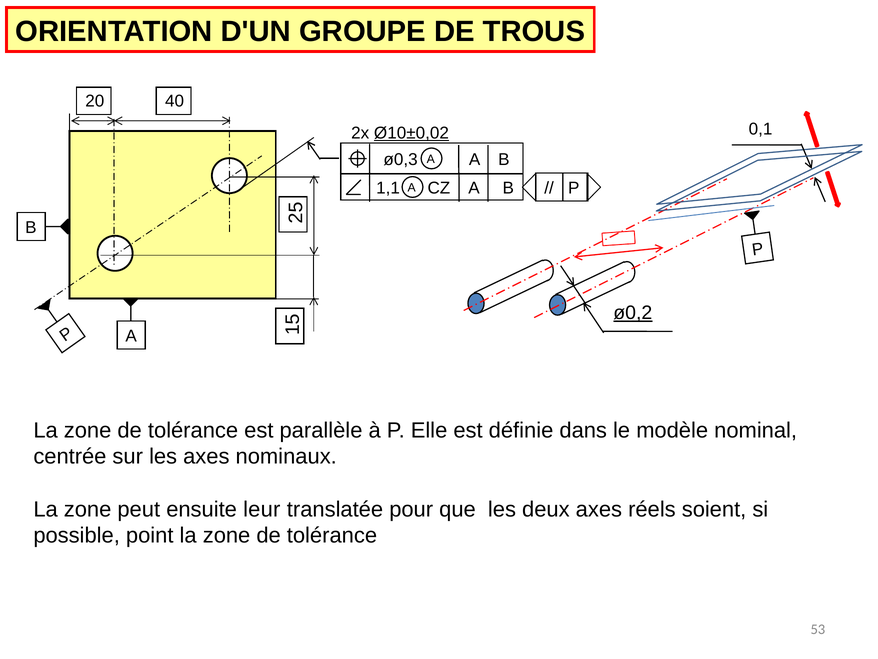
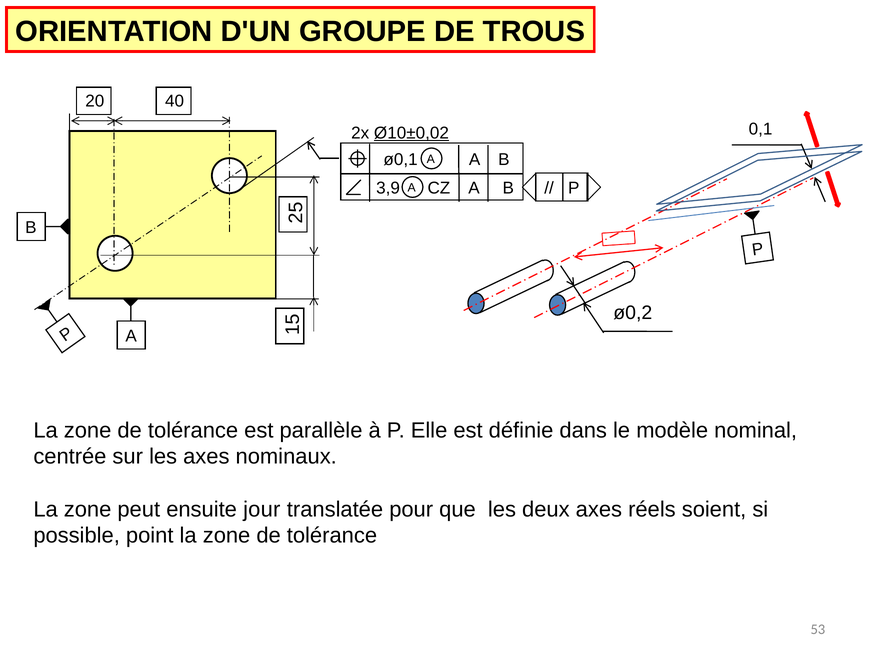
ø0,3: ø0,3 -> ø0,1 (401, 160)
1,1: 1,1 -> 3,9 (388, 188)
ø0,2 underline: present -> none (633, 313)
leur: leur -> jour (262, 509)
